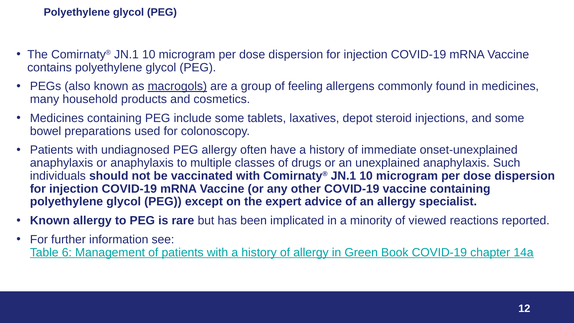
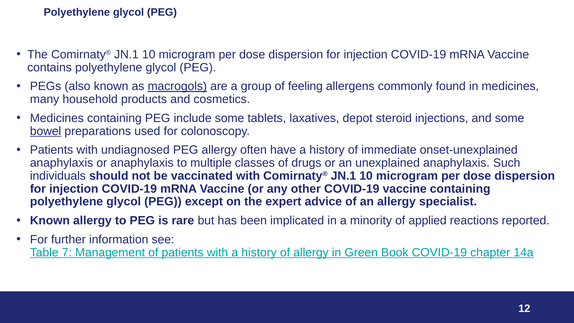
bowel underline: none -> present (46, 131)
viewed: viewed -> applied (428, 221)
6: 6 -> 7 (67, 252)
